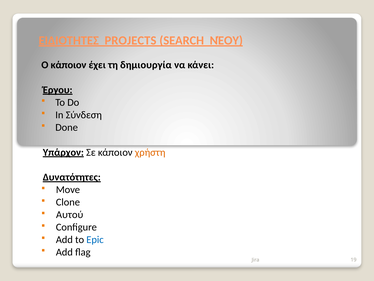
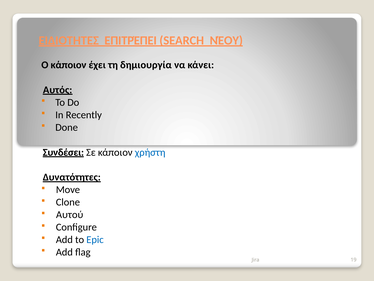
PROJECTS: PROJECTS -> ΕΠΙΤΡΈΠΕΙ (131, 40)
Έργου: Έργου -> Αυτός (58, 90)
Σύνδεση: Σύνδεση -> Recently (84, 115)
Υπάρχον: Υπάρχον -> Συνδέσει (63, 152)
χρήστη colour: orange -> blue (150, 152)
